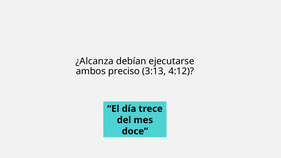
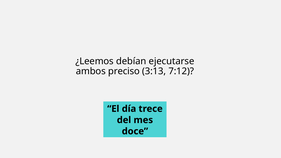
¿Alcanza: ¿Alcanza -> ¿Leemos (95, 61)
4:12: 4:12 -> 7:12 (181, 71)
